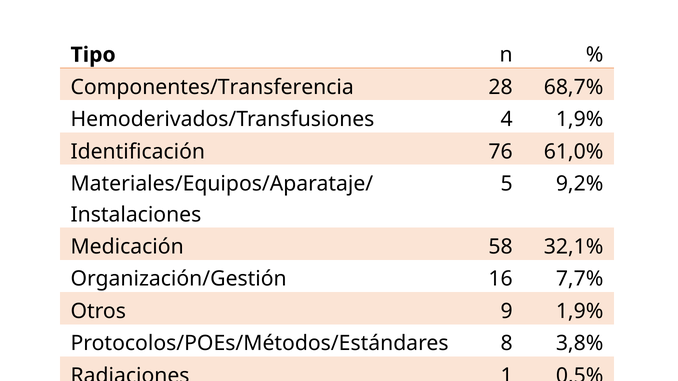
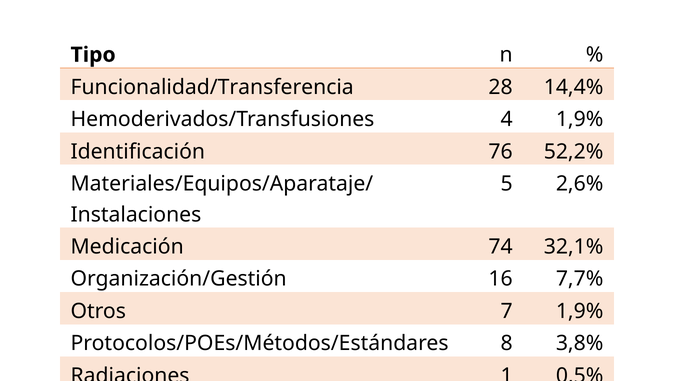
Componentes/Transferencia: Componentes/Transferencia -> Funcionalidad/Transferencia (212, 87)
68,7%: 68,7% -> 14,4% (574, 87)
61,0%: 61,0% -> 52,2% (574, 152)
9,2%: 9,2% -> 2,6% (580, 184)
58: 58 -> 74 (501, 247)
9: 9 -> 7 (507, 312)
